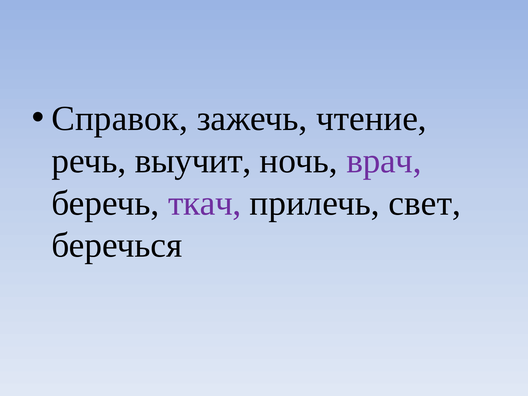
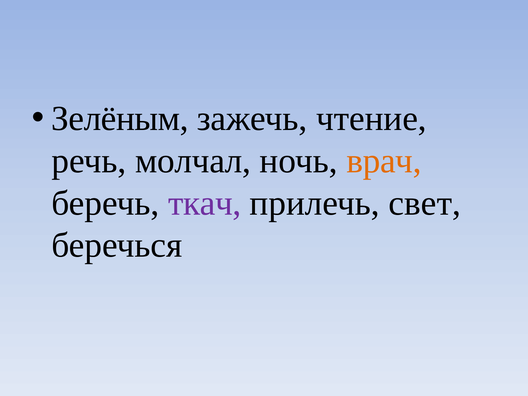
Справок: Справок -> Зелёным (120, 119)
выучит: выучит -> молчал (193, 161)
врач colour: purple -> orange (384, 161)
